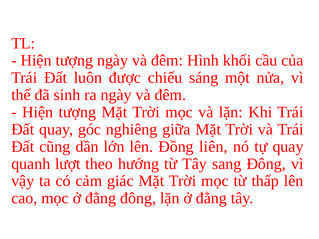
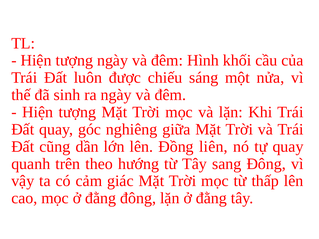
lượt: lượt -> trên (68, 164)
